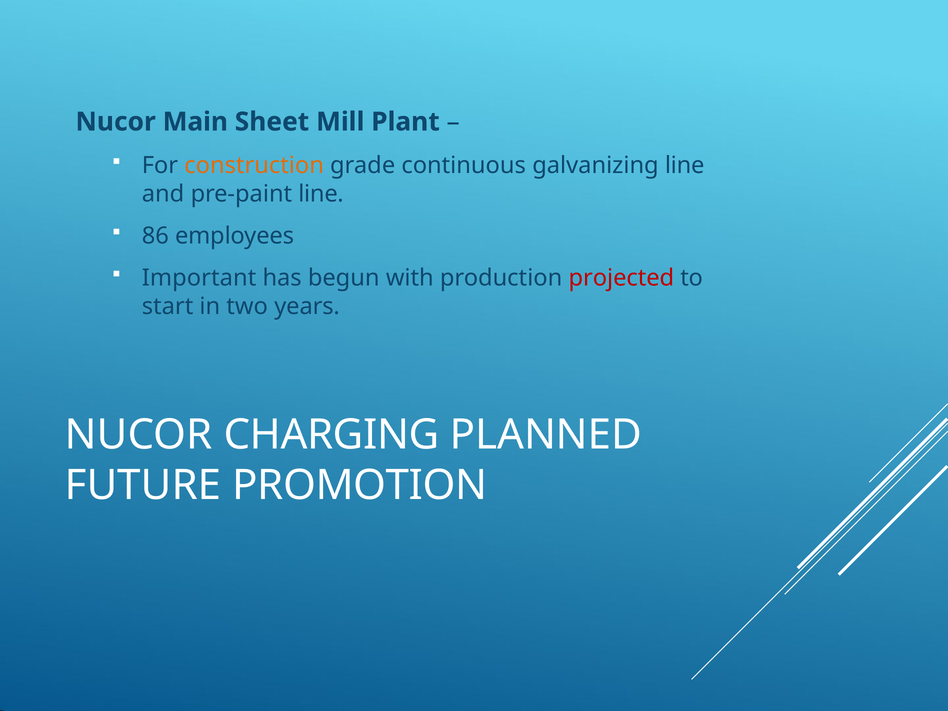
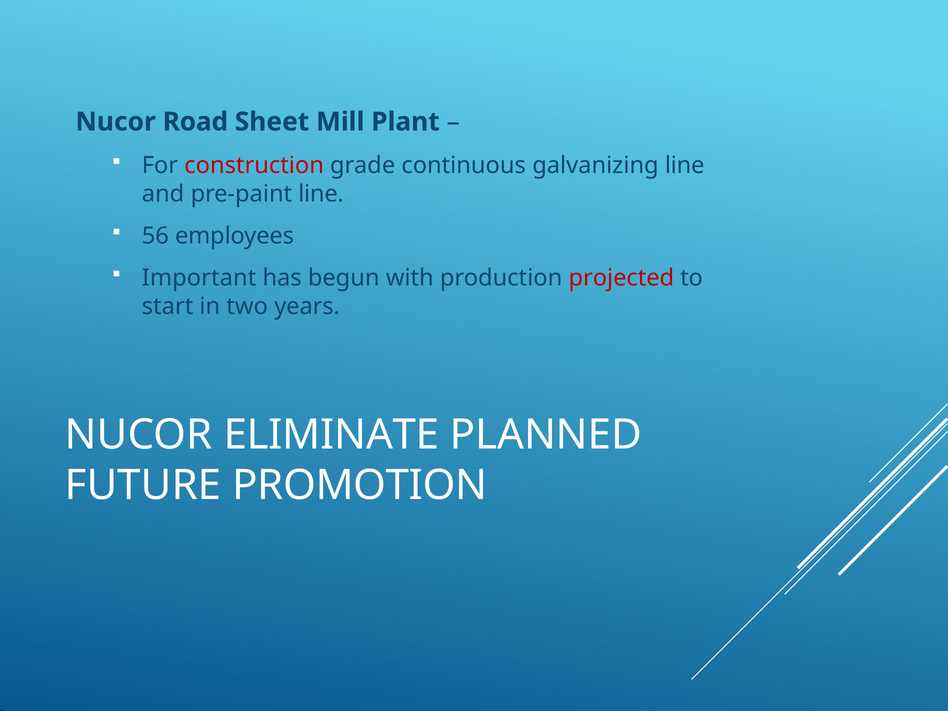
Main: Main -> Road (195, 122)
construction colour: orange -> red (254, 165)
86: 86 -> 56 (155, 236)
CHARGING: CHARGING -> ELIMINATE (331, 435)
